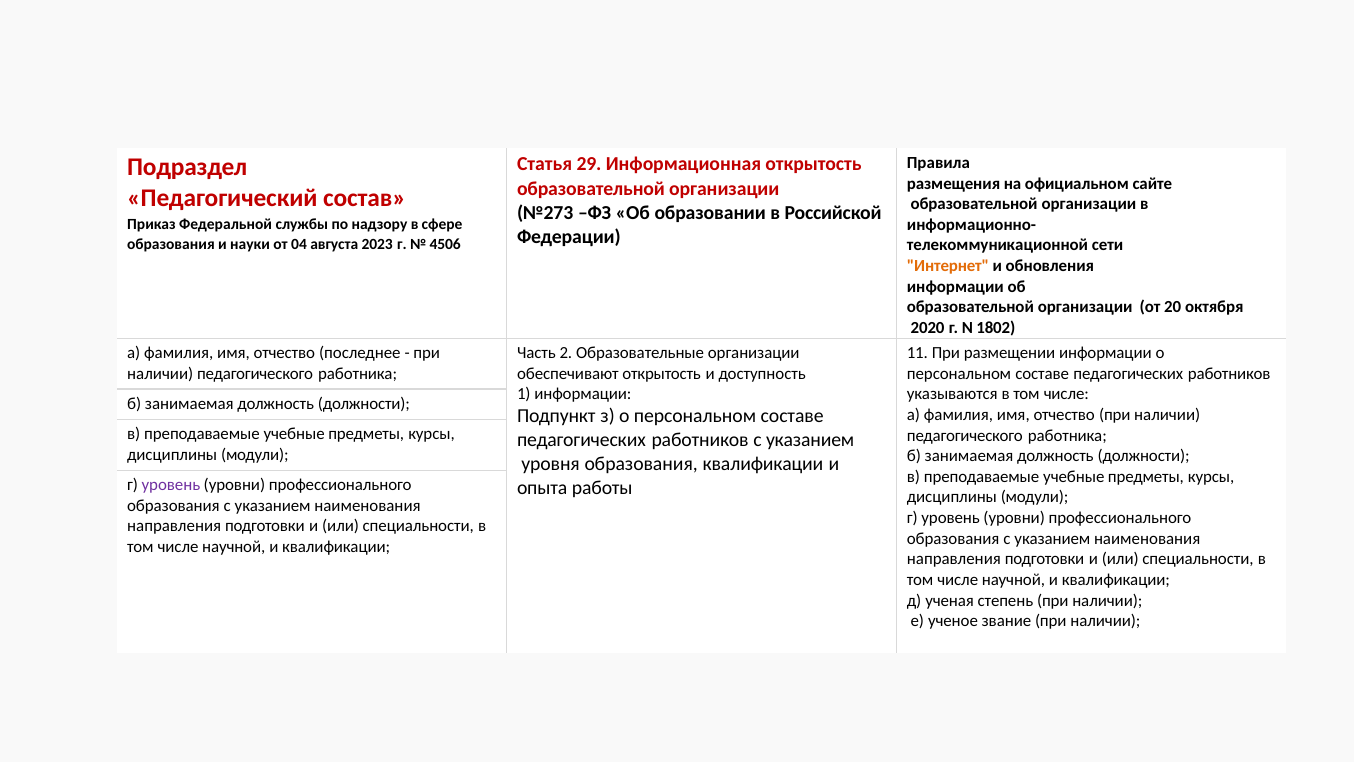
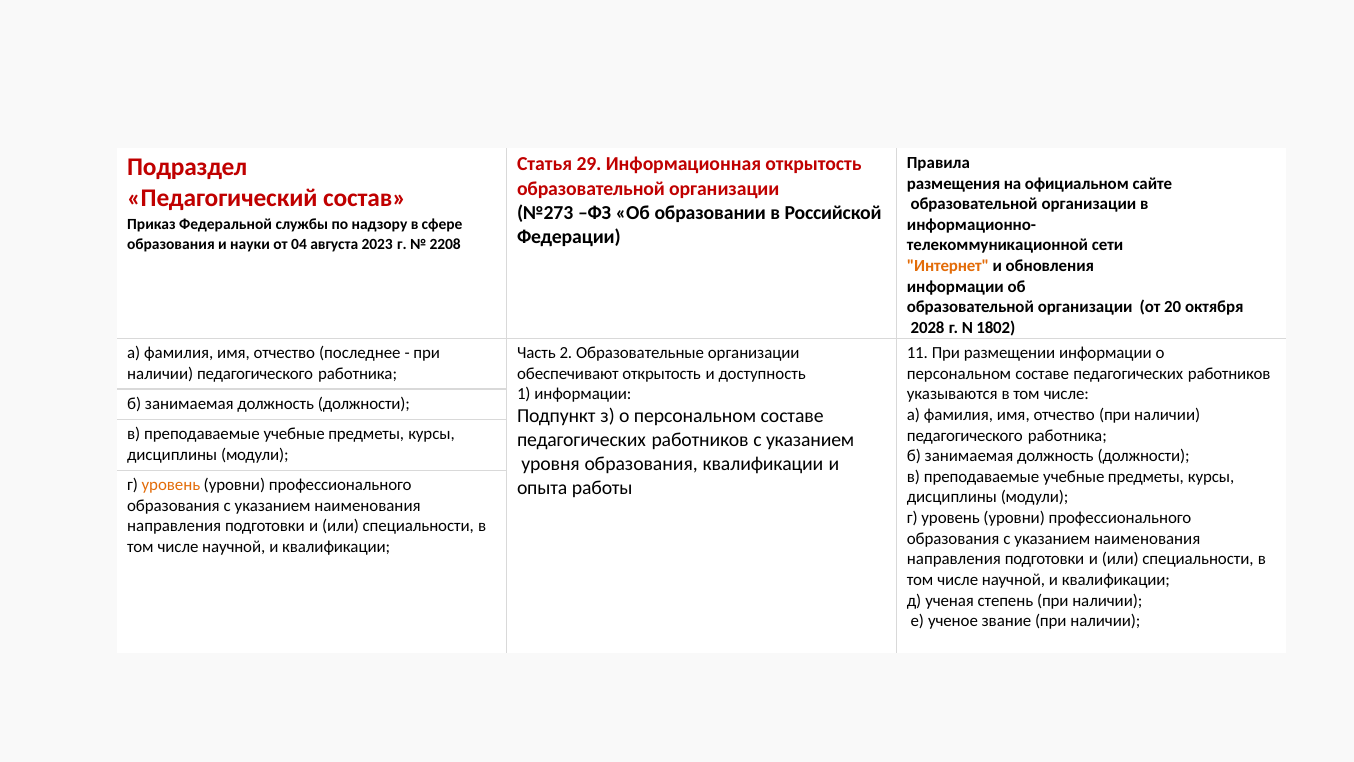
4506: 4506 -> 2208 (445, 245)
2020: 2020 -> 2028 (928, 328)
уровень colour: purple -> orange (171, 485)
